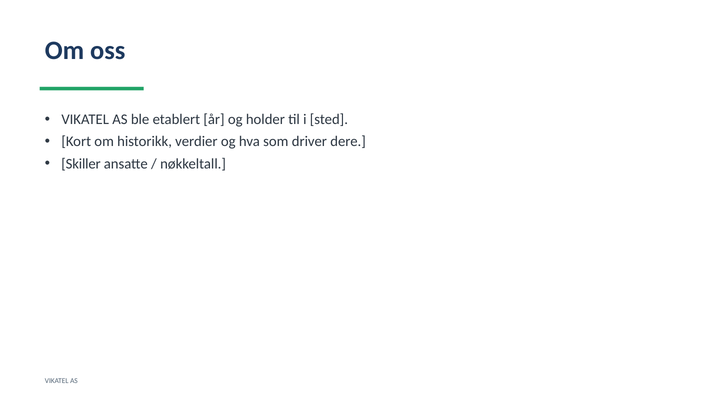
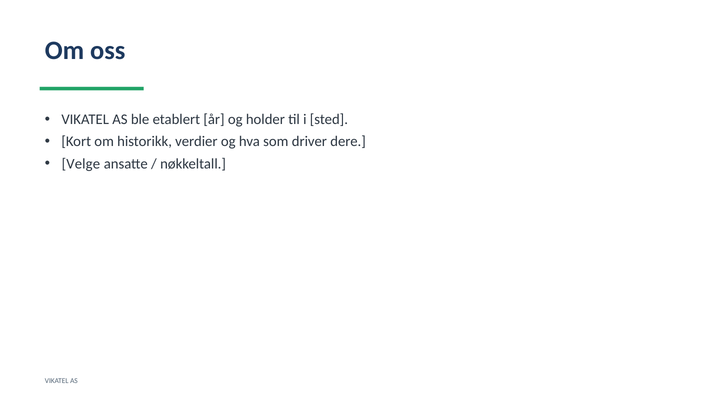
Skiller: Skiller -> Velge (81, 163)
